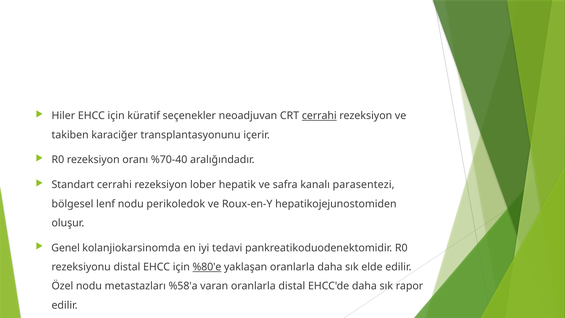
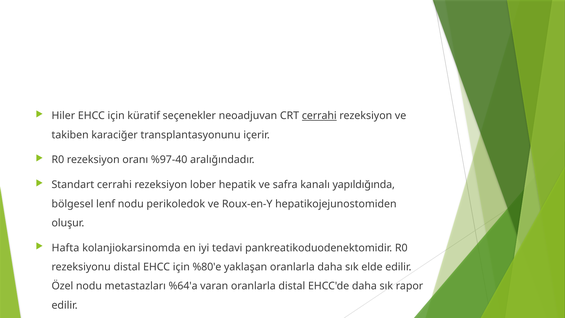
%70-40: %70-40 -> %97-40 (169, 160)
parasentezi: parasentezi -> yapıldığında (364, 185)
Genel: Genel -> Hafta (65, 248)
%80'e underline: present -> none (207, 267)
%58'a: %58'a -> %64'a (183, 286)
